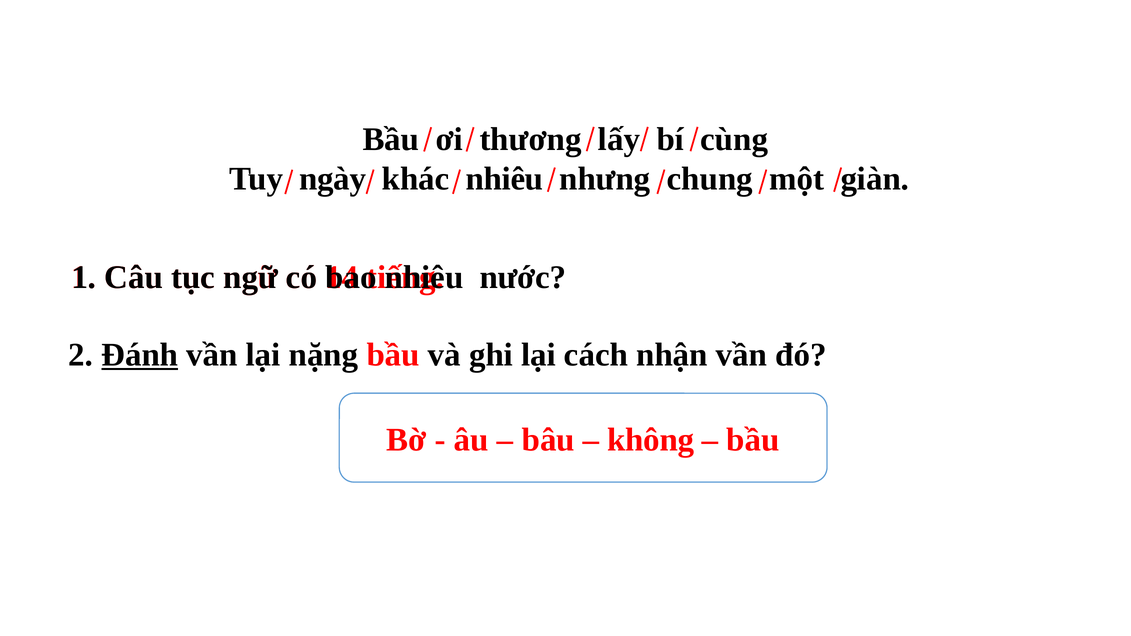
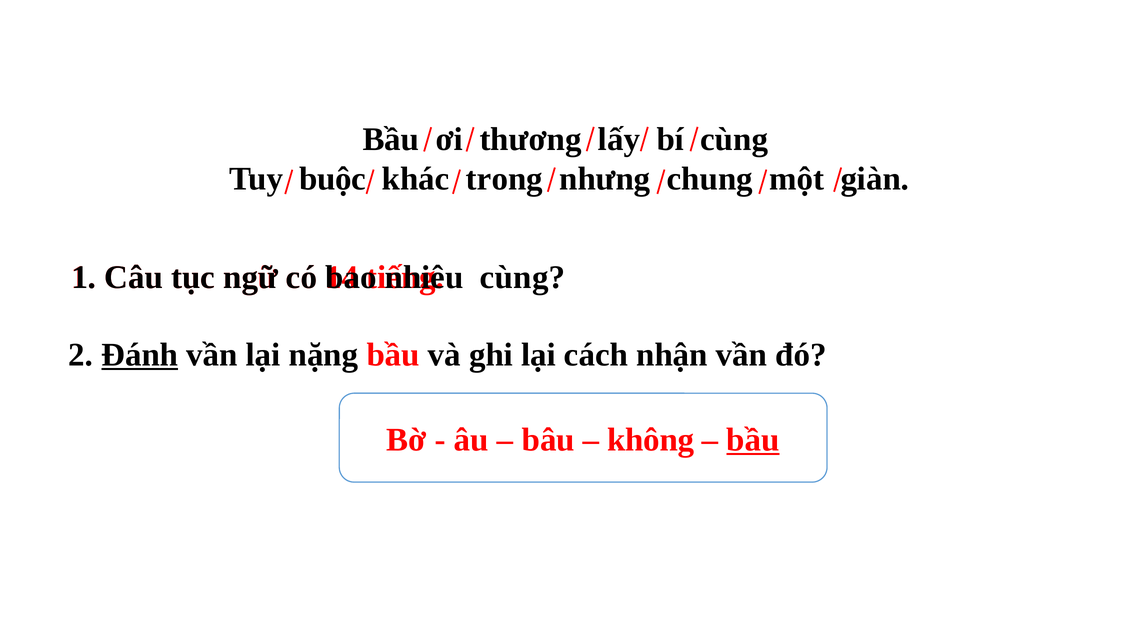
ngày: ngày -> buộc (333, 179)
khác nhiêu: nhiêu -> trong (504, 179)
nước: nước -> cùng (523, 278)
bầu underline: none -> present (753, 440)
